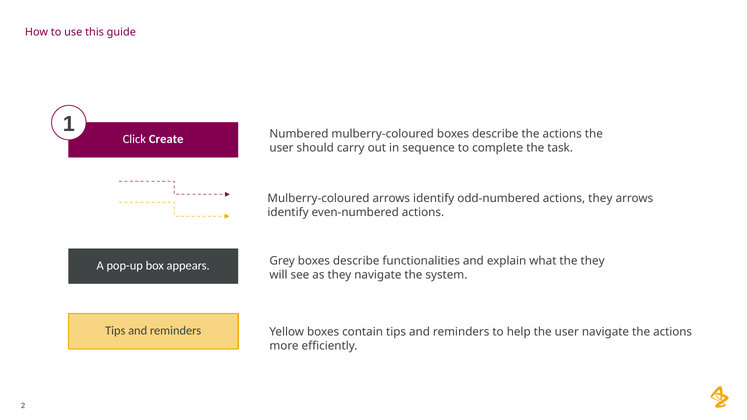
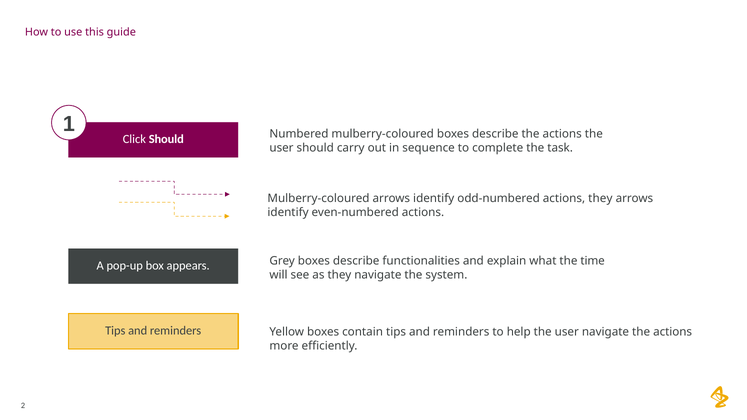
Click Create: Create -> Should (166, 139)
the they: they -> time (593, 261)
